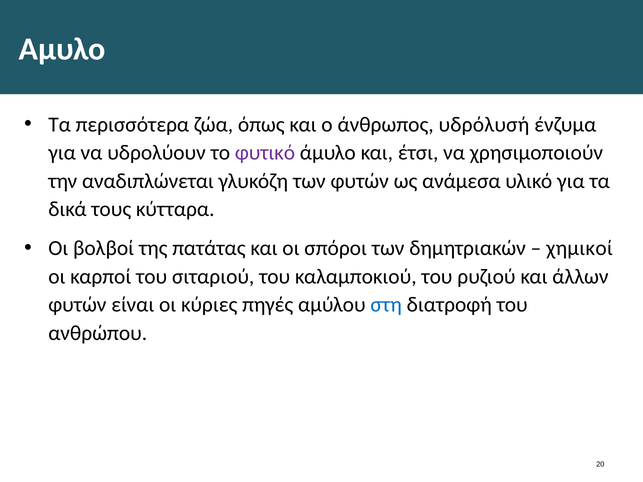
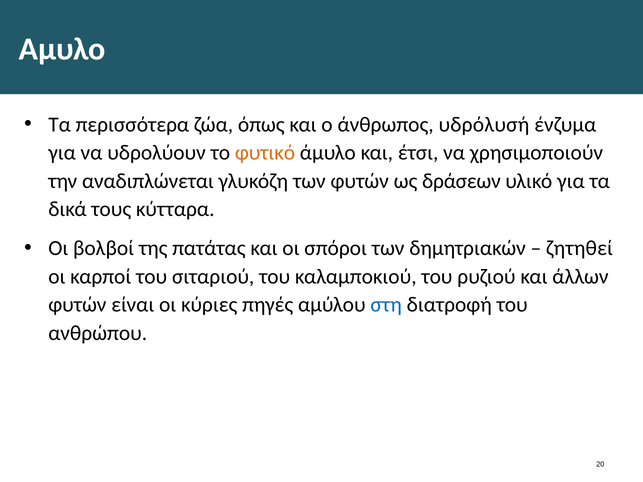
φυτικό colour: purple -> orange (265, 153)
ανάμεσα: ανάμεσα -> δράσεων (461, 181)
χημικοί: χημικοί -> ζητηθεί (580, 248)
